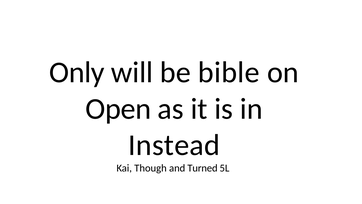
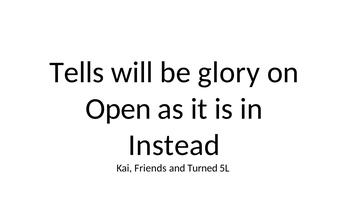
Only: Only -> Tells (77, 72)
bible: bible -> glory (229, 72)
Though: Though -> Friends (150, 168)
